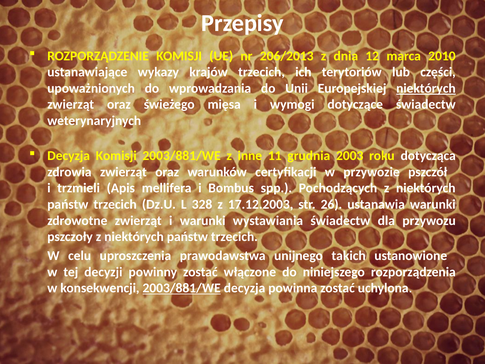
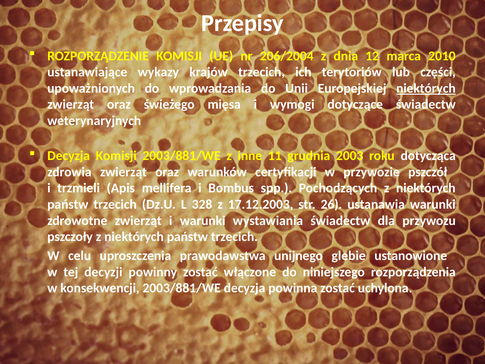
206/2013: 206/2013 -> 206/2004 (287, 56)
takich: takich -> glebie (349, 256)
2003/881/WE underline: present -> none (182, 288)
